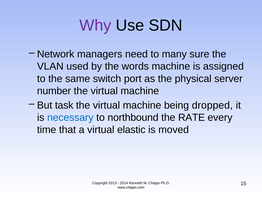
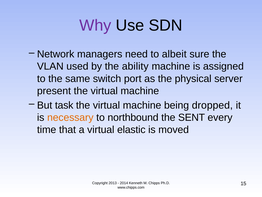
many: many -> albeit (174, 54)
words: words -> ability (135, 66)
number: number -> present (54, 91)
necessary colour: blue -> orange (70, 117)
RATE: RATE -> SENT (192, 117)
